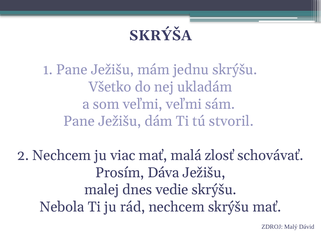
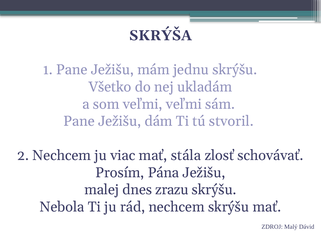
malá: malá -> stála (186, 155)
Dáva: Dáva -> Pána (163, 172)
vedie: vedie -> zrazu (172, 190)
